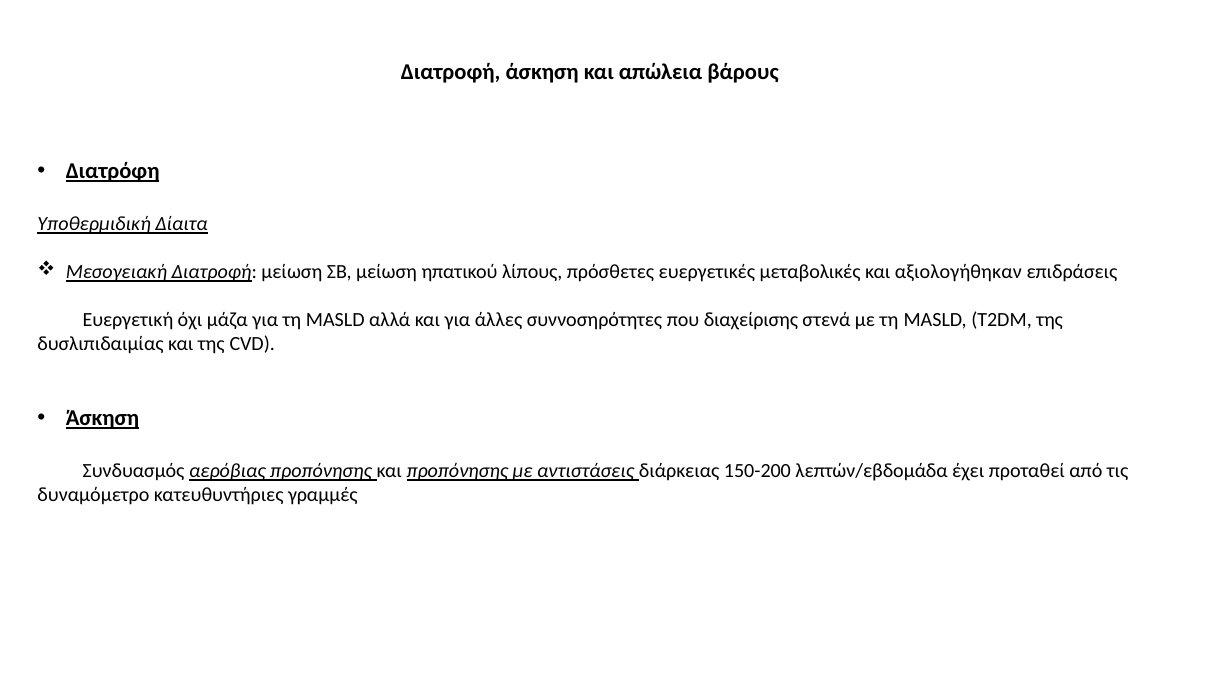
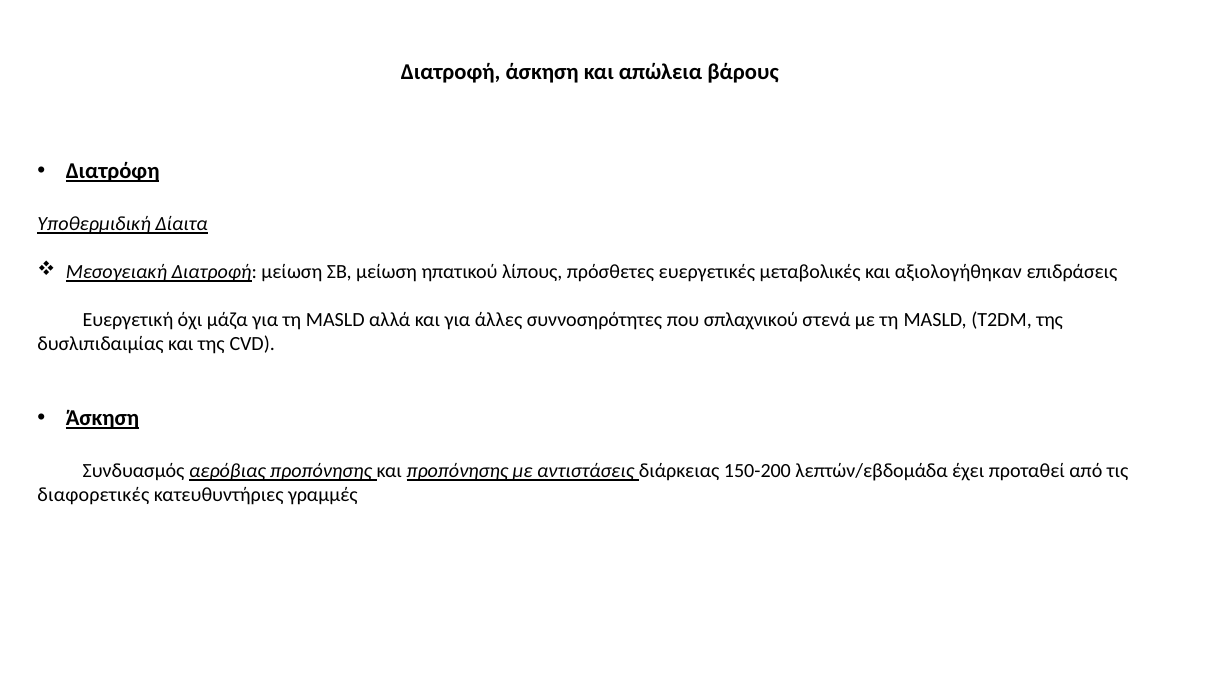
διαχείρισης: διαχείρισης -> σπλαχνικού (751, 320)
δυναμόμετρο: δυναμόμετρο -> διαφορετικές (93, 495)
